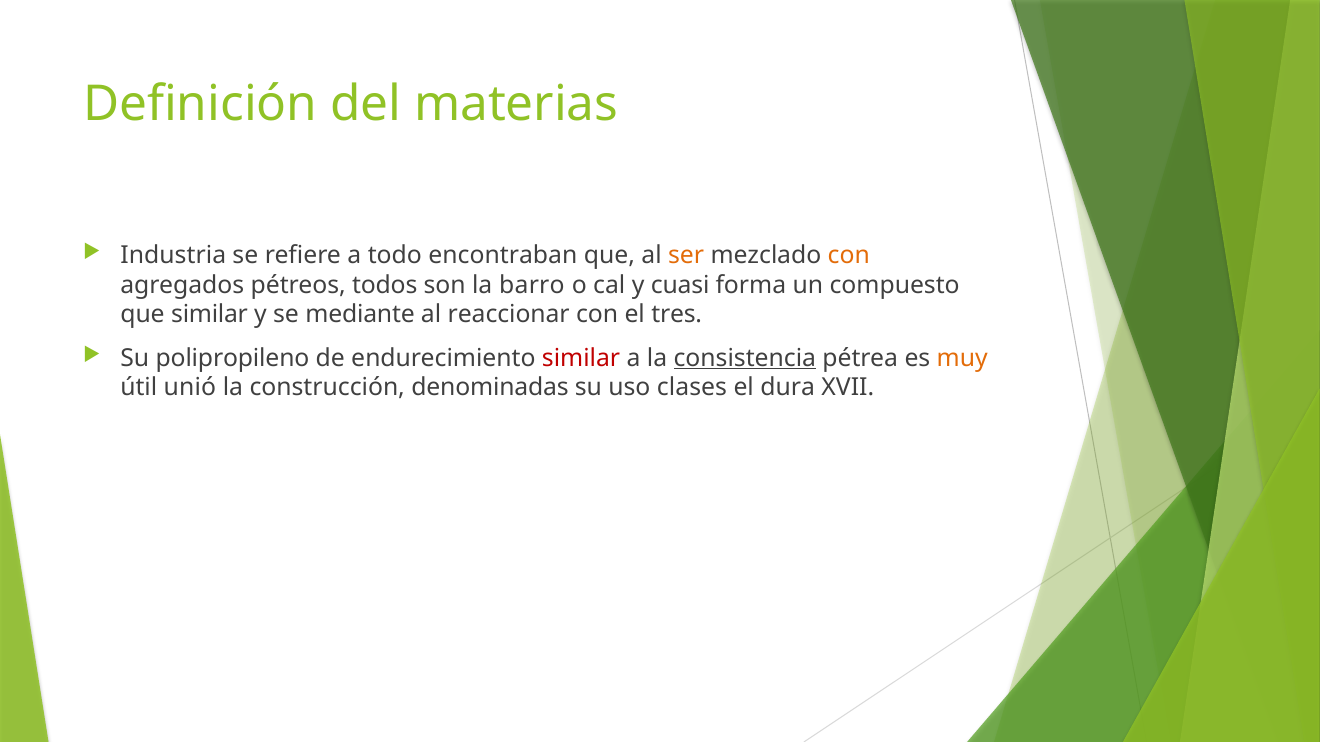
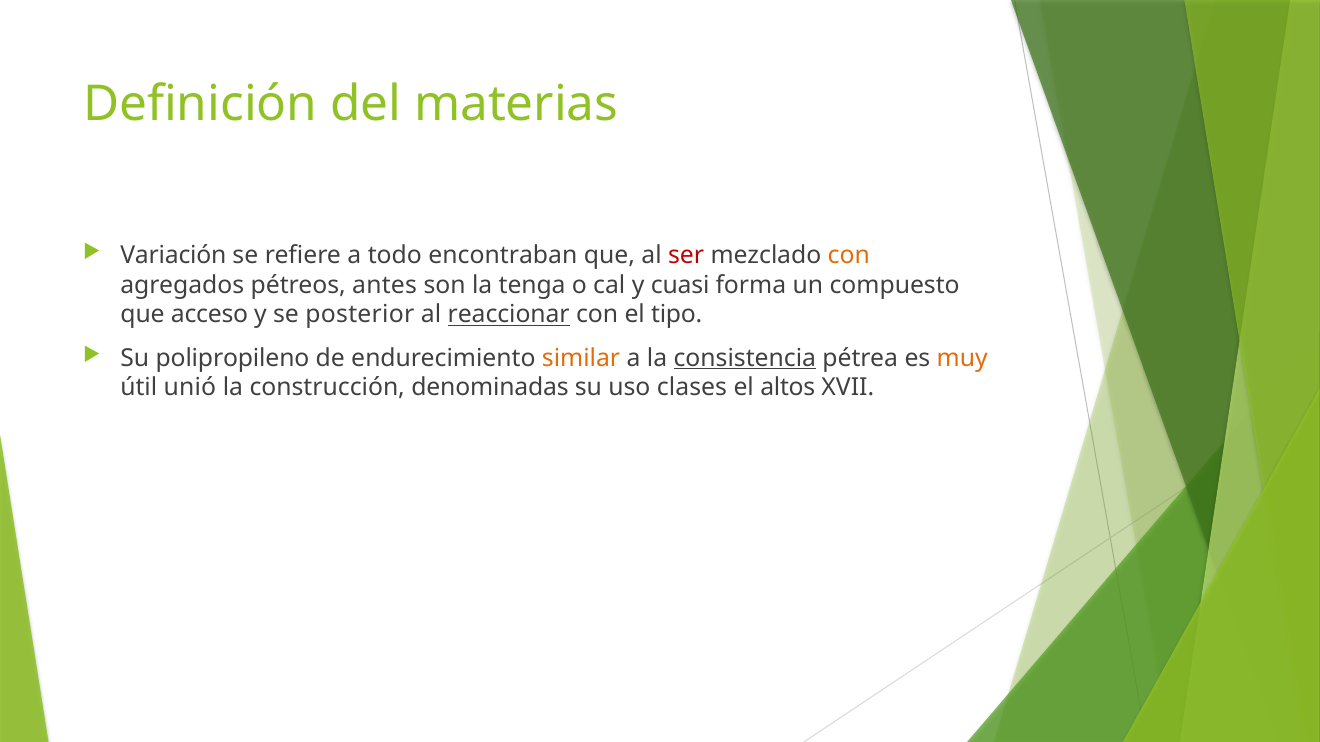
Industria: Industria -> Variación (173, 255)
ser colour: orange -> red (686, 255)
todos: todos -> antes (385, 285)
barro: barro -> tenga (532, 285)
que similar: similar -> acceso (210, 315)
mediante: mediante -> posterior (360, 315)
reaccionar underline: none -> present (509, 315)
tres: tres -> tipo (677, 315)
similar colour: red -> orange (581, 358)
dura: dura -> altos (788, 388)
